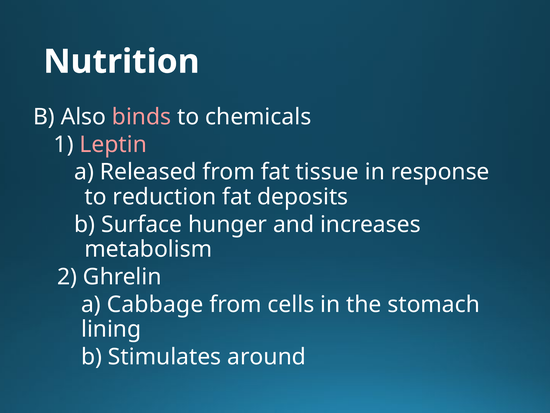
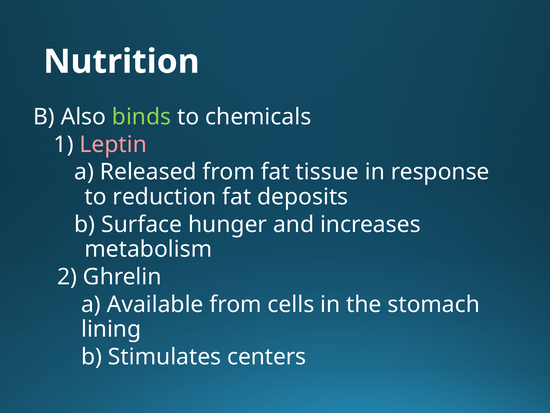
binds colour: pink -> light green (142, 117)
Cabbage: Cabbage -> Available (155, 304)
around: around -> centers (267, 357)
